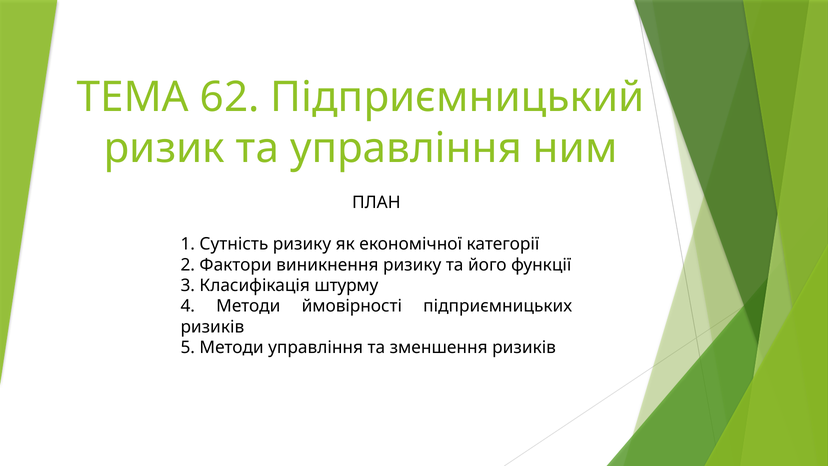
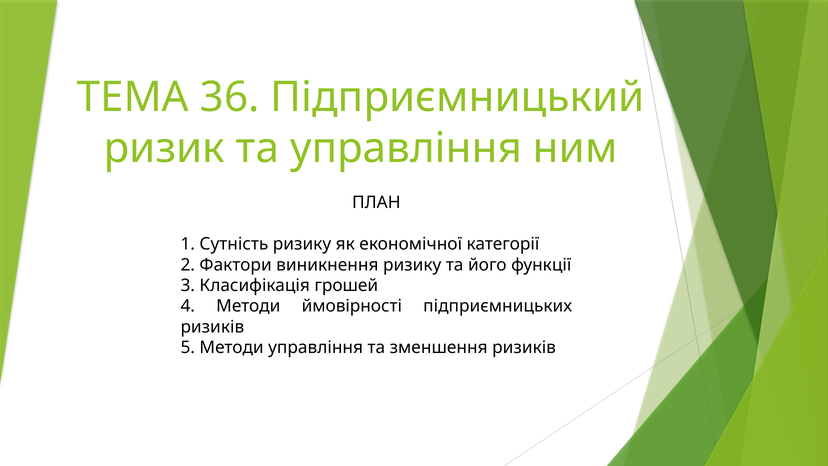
62: 62 -> 36 (230, 97)
штурму: штурму -> грошей (346, 285)
